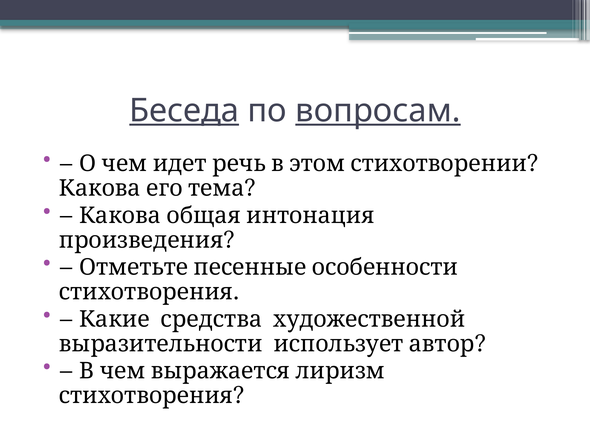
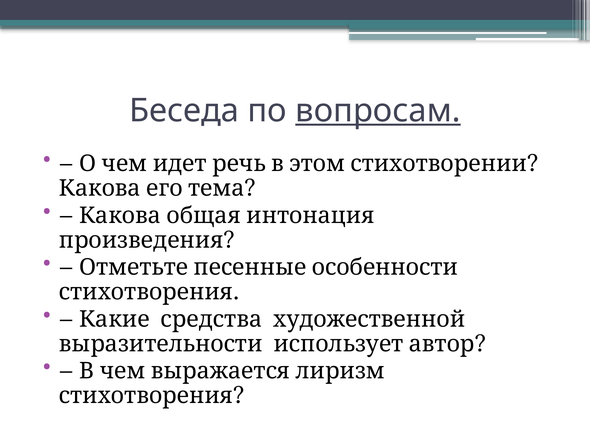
Беседа underline: present -> none (184, 110)
